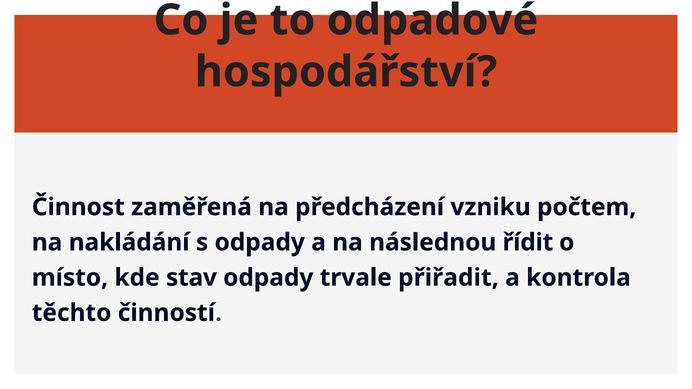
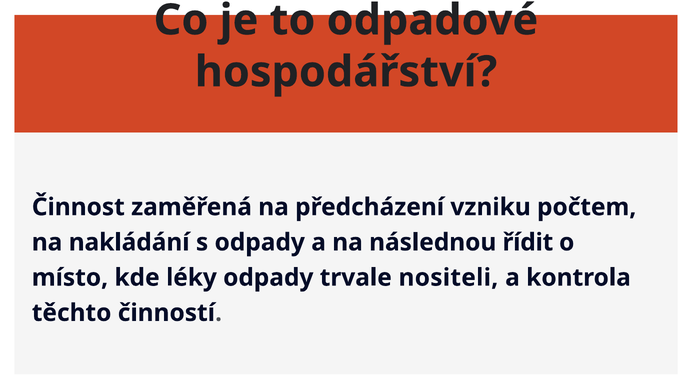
stav: stav -> léky (191, 278)
přiřadit: přiřadit -> nositeli (448, 278)
